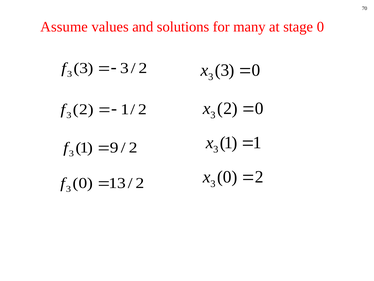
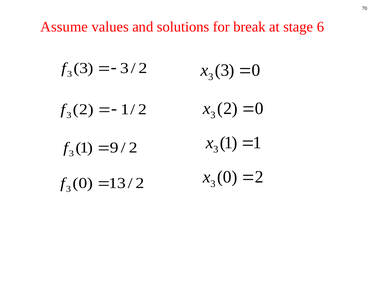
many: many -> break (250, 27)
stage 0: 0 -> 6 (320, 27)
